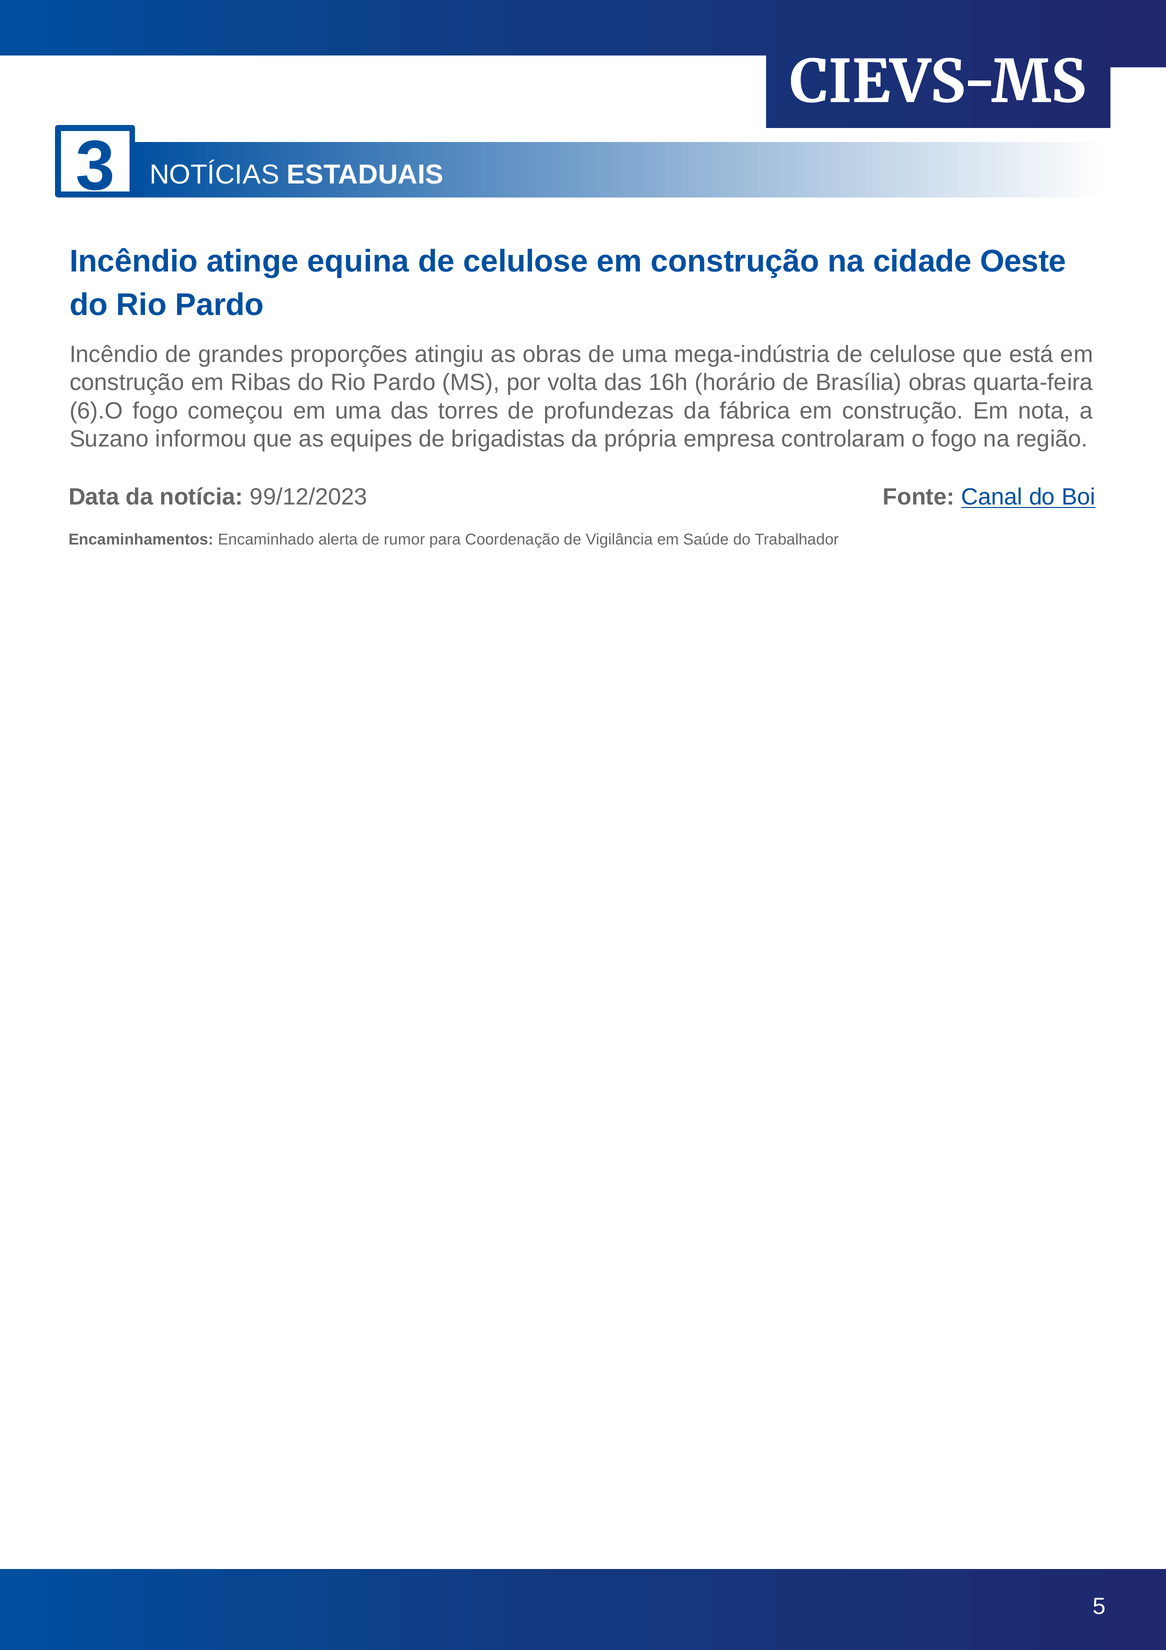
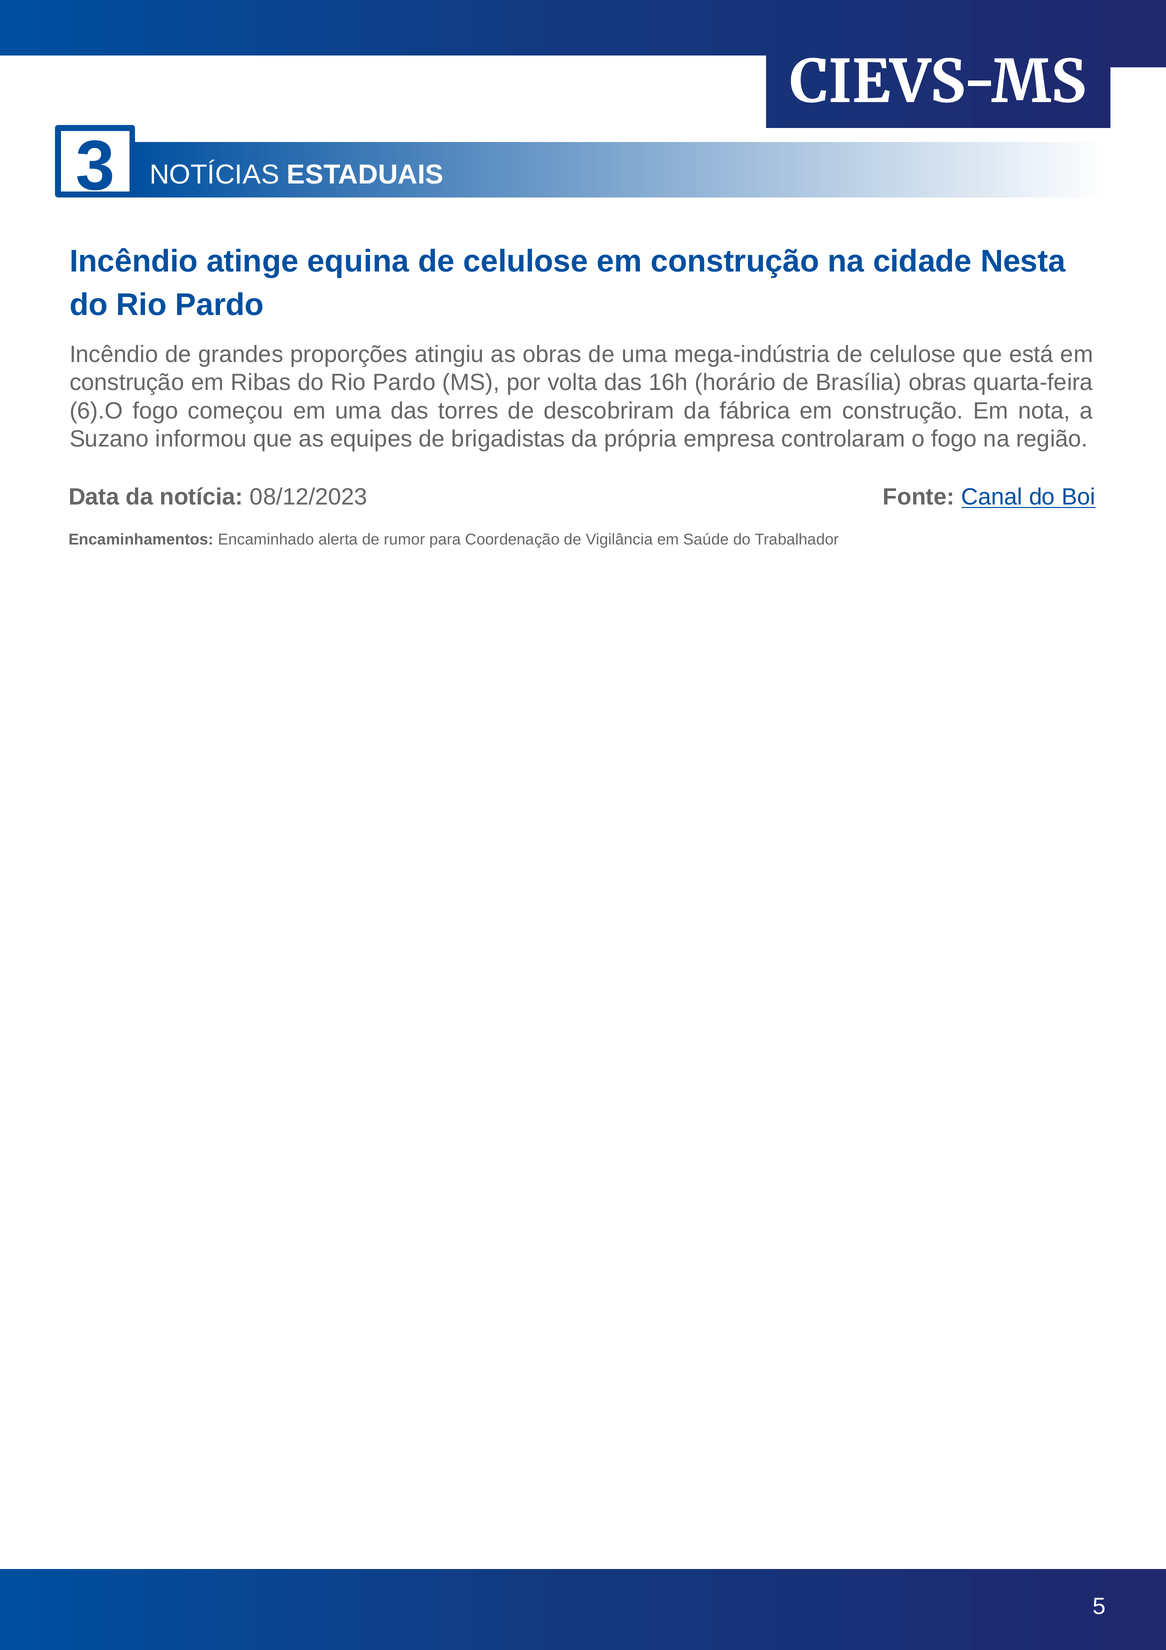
Oeste: Oeste -> Nesta (1023, 261)
profundezas: profundezas -> descobriram (609, 411)
99/12/2023: 99/12/2023 -> 08/12/2023 (309, 497)
